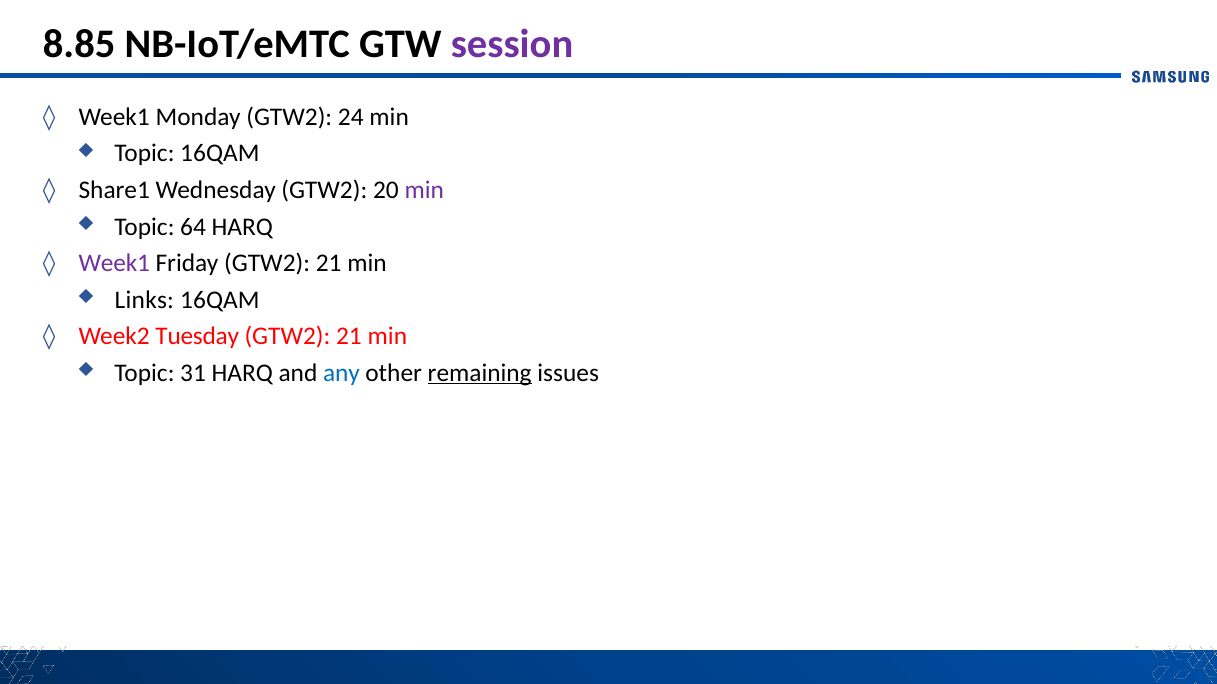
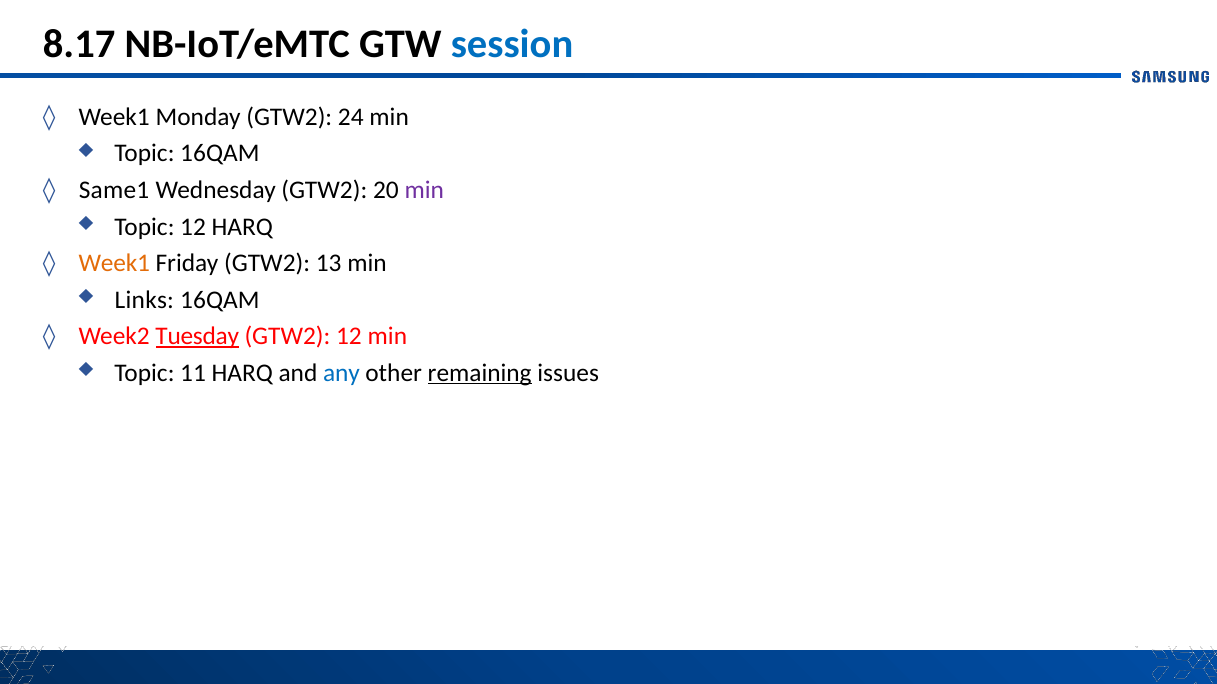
8.85: 8.85 -> 8.17 (79, 45)
session colour: purple -> blue (512, 45)
Share1: Share1 -> Same1 (114, 190)
Topic 64: 64 -> 12 (193, 227)
Week1 colour: purple -> orange (114, 263)
Friday GTW2 21: 21 -> 13 (329, 263)
Tuesday underline: none -> present (197, 336)
21: 21 -> 12 (349, 336)
31: 31 -> 11 (193, 373)
